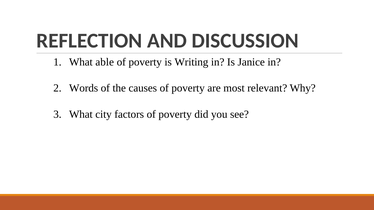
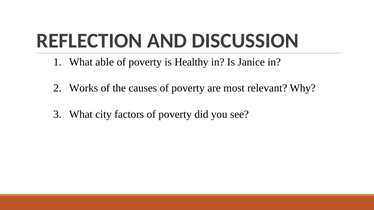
Writing: Writing -> Healthy (191, 62)
Words: Words -> Works (84, 88)
